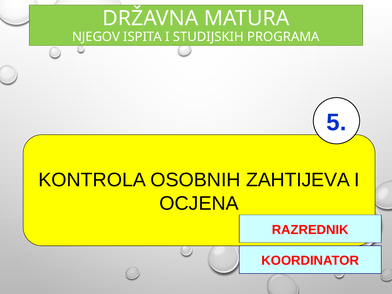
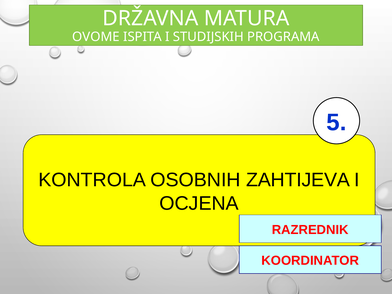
NJEGOV: NJEGOV -> OVOME (96, 37)
